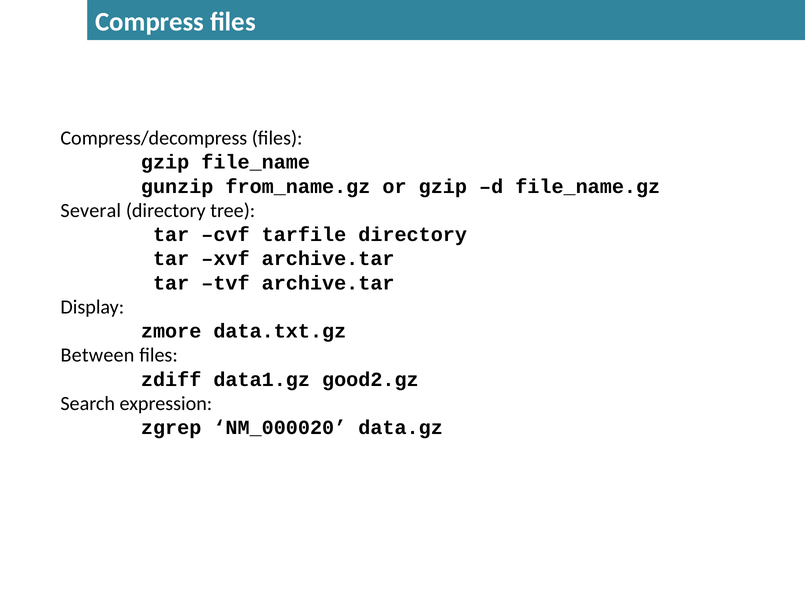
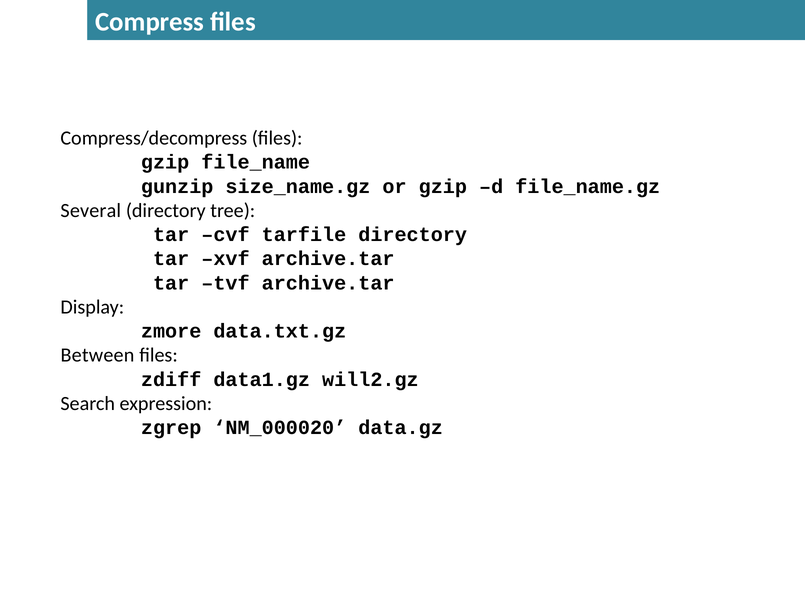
from_name.gz: from_name.gz -> size_name.gz (298, 187)
good2.gz: good2.gz -> will2.gz (370, 380)
